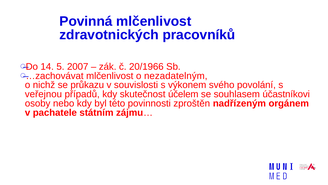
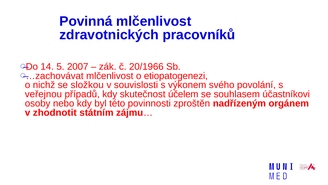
nezadatelným: nezadatelným -> etiopatogenezi (176, 76)
průkazu: průkazu -> složkou (87, 85)
pachatele: pachatele -> zhodnotit (55, 112)
